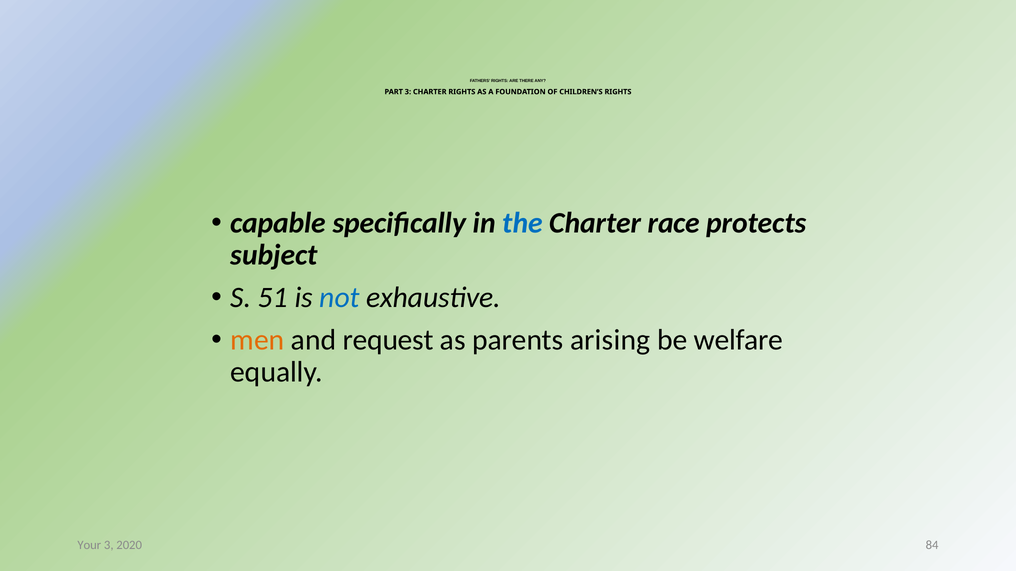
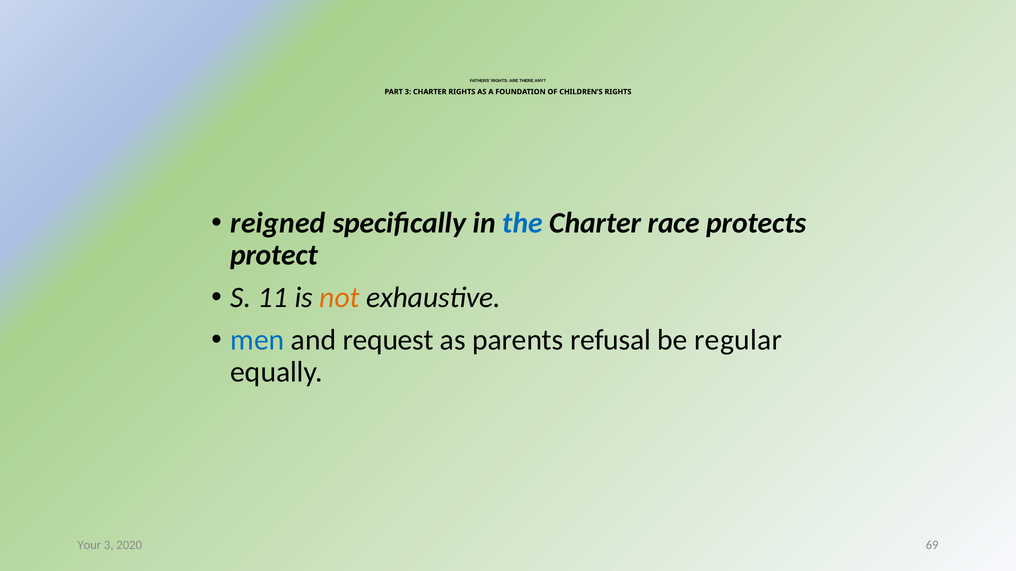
capable: capable -> reigned (278, 223)
subject: subject -> protect (274, 255)
51: 51 -> 11 (273, 298)
not colour: blue -> orange (340, 298)
men colour: orange -> blue (257, 340)
arising: arising -> refusal (610, 340)
welfare: welfare -> regular (738, 340)
84: 84 -> 69 (932, 546)
